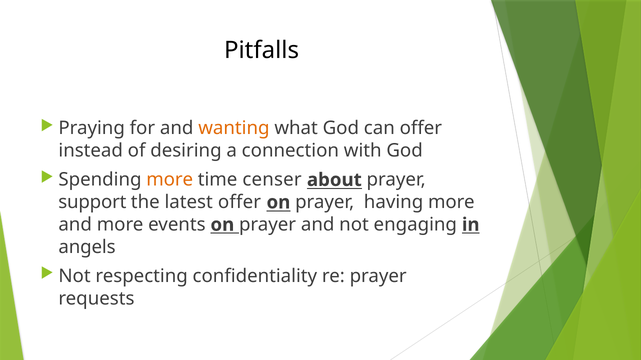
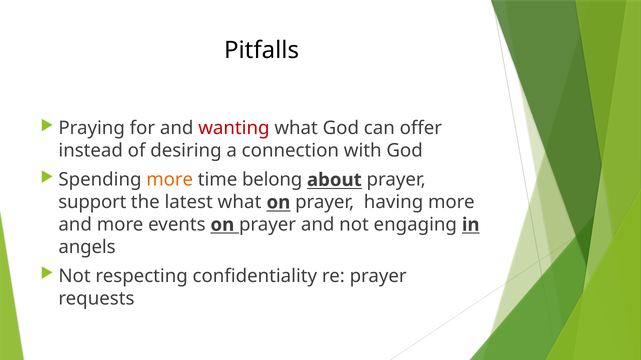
wanting colour: orange -> red (234, 129)
censer: censer -> belong (272, 180)
latest offer: offer -> what (240, 203)
